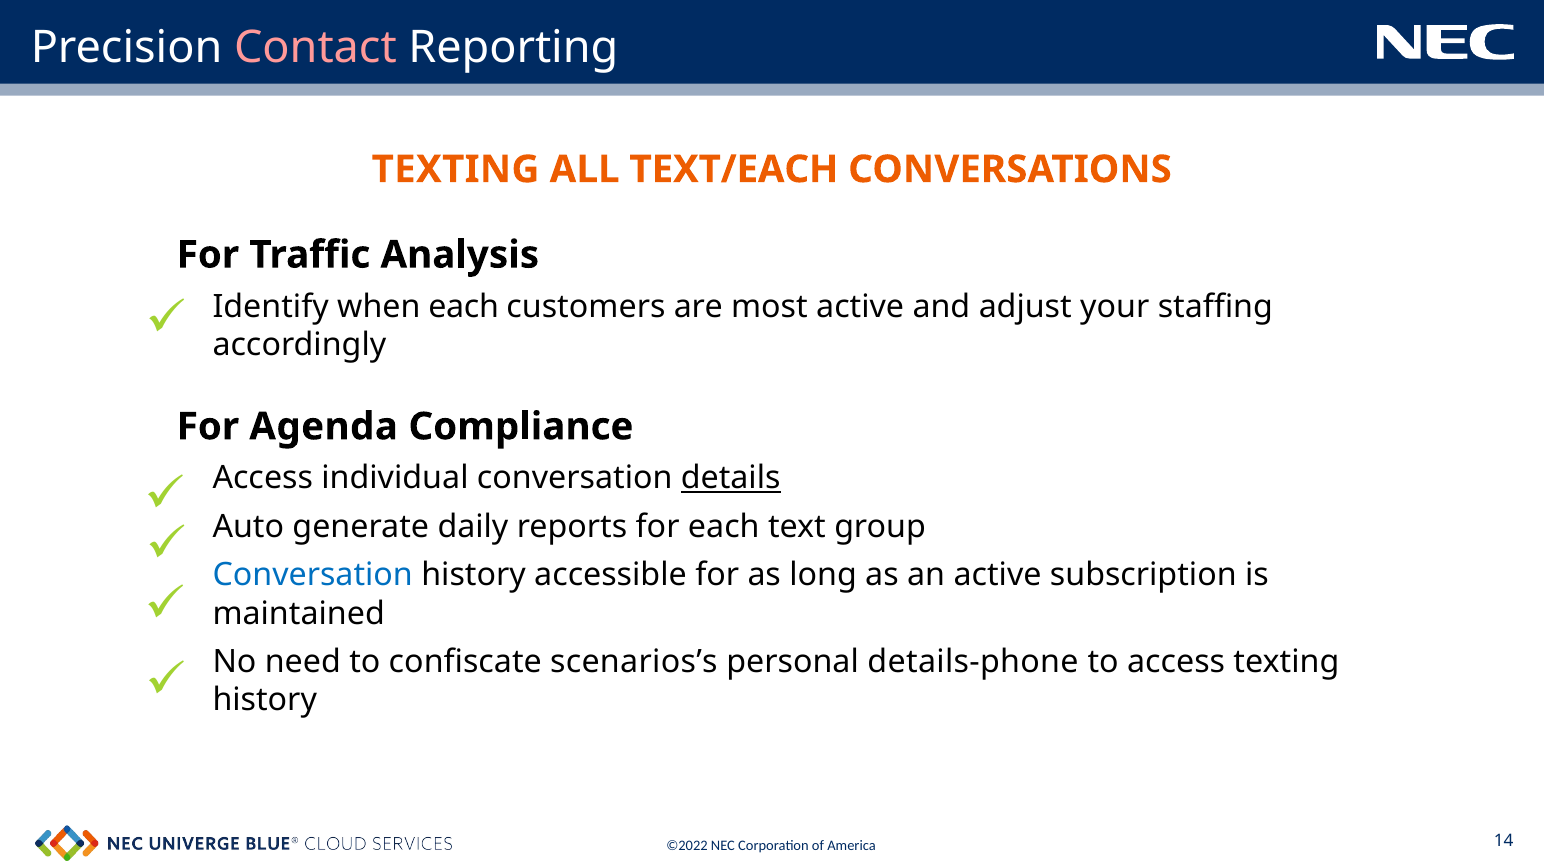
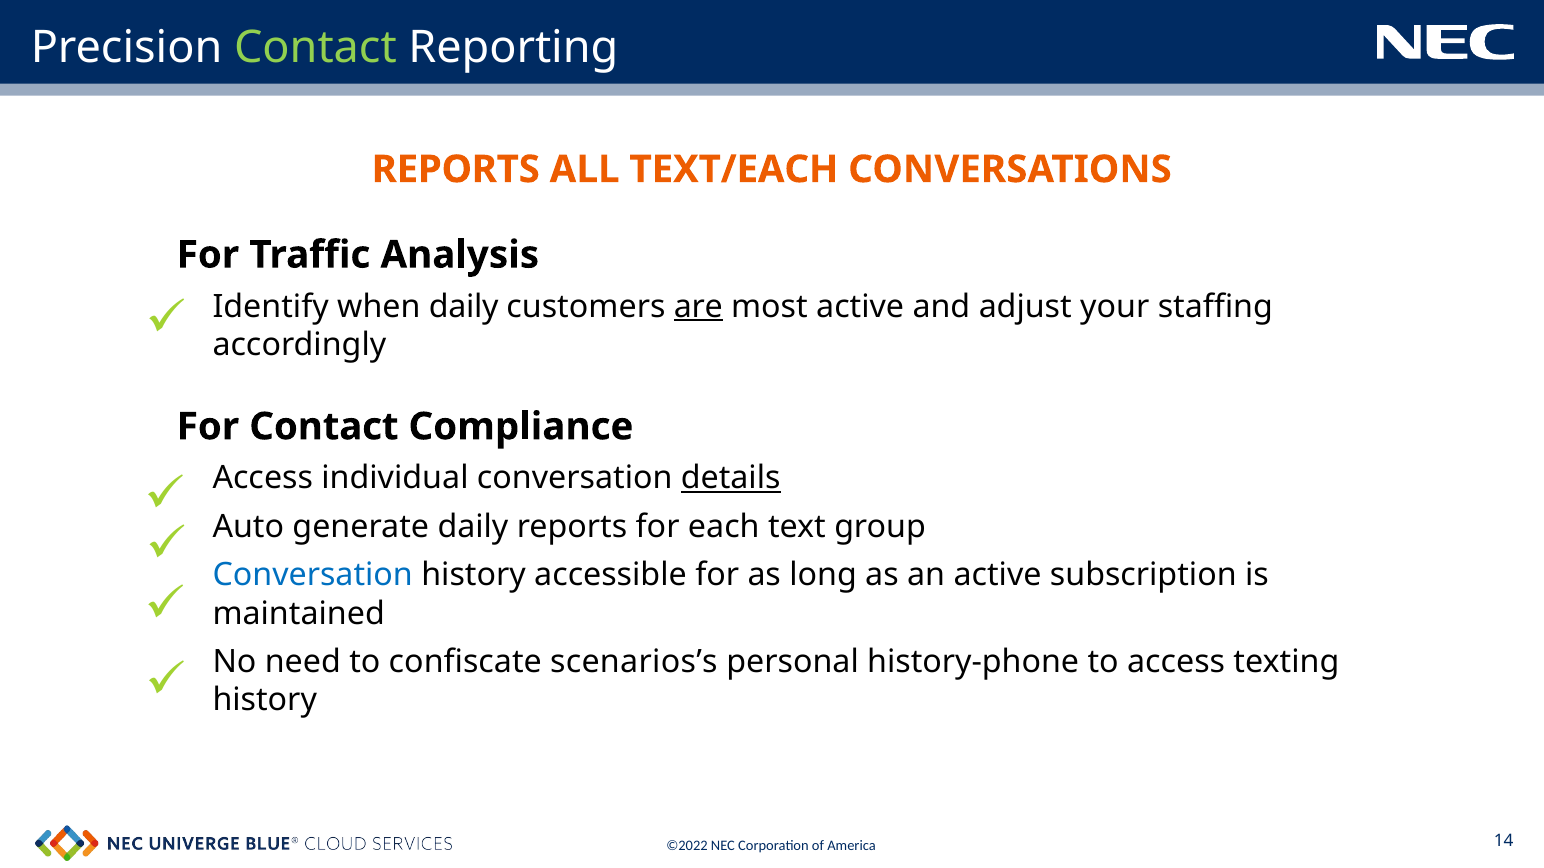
Contact colour: pink -> light green (315, 47)
TEXTING: TEXTING -> REPORTS (456, 170)
when each: each -> daily (464, 307)
are underline: none -> present (698, 307)
For Agenda: Agenda -> Contact (324, 427)
details-phone: details-phone -> history-phone (973, 662)
